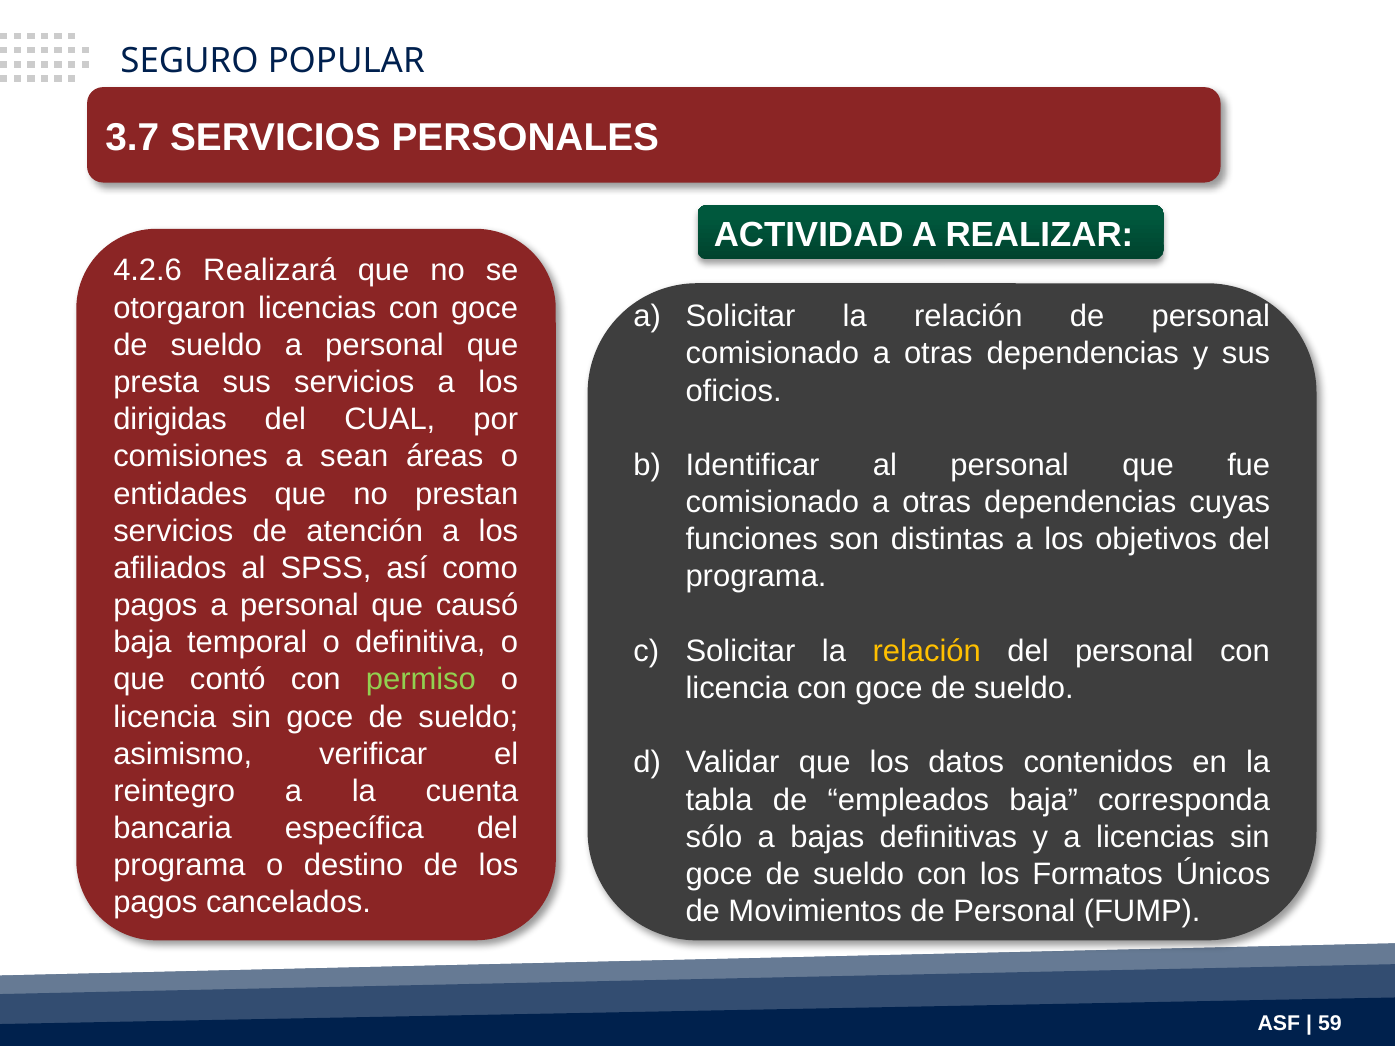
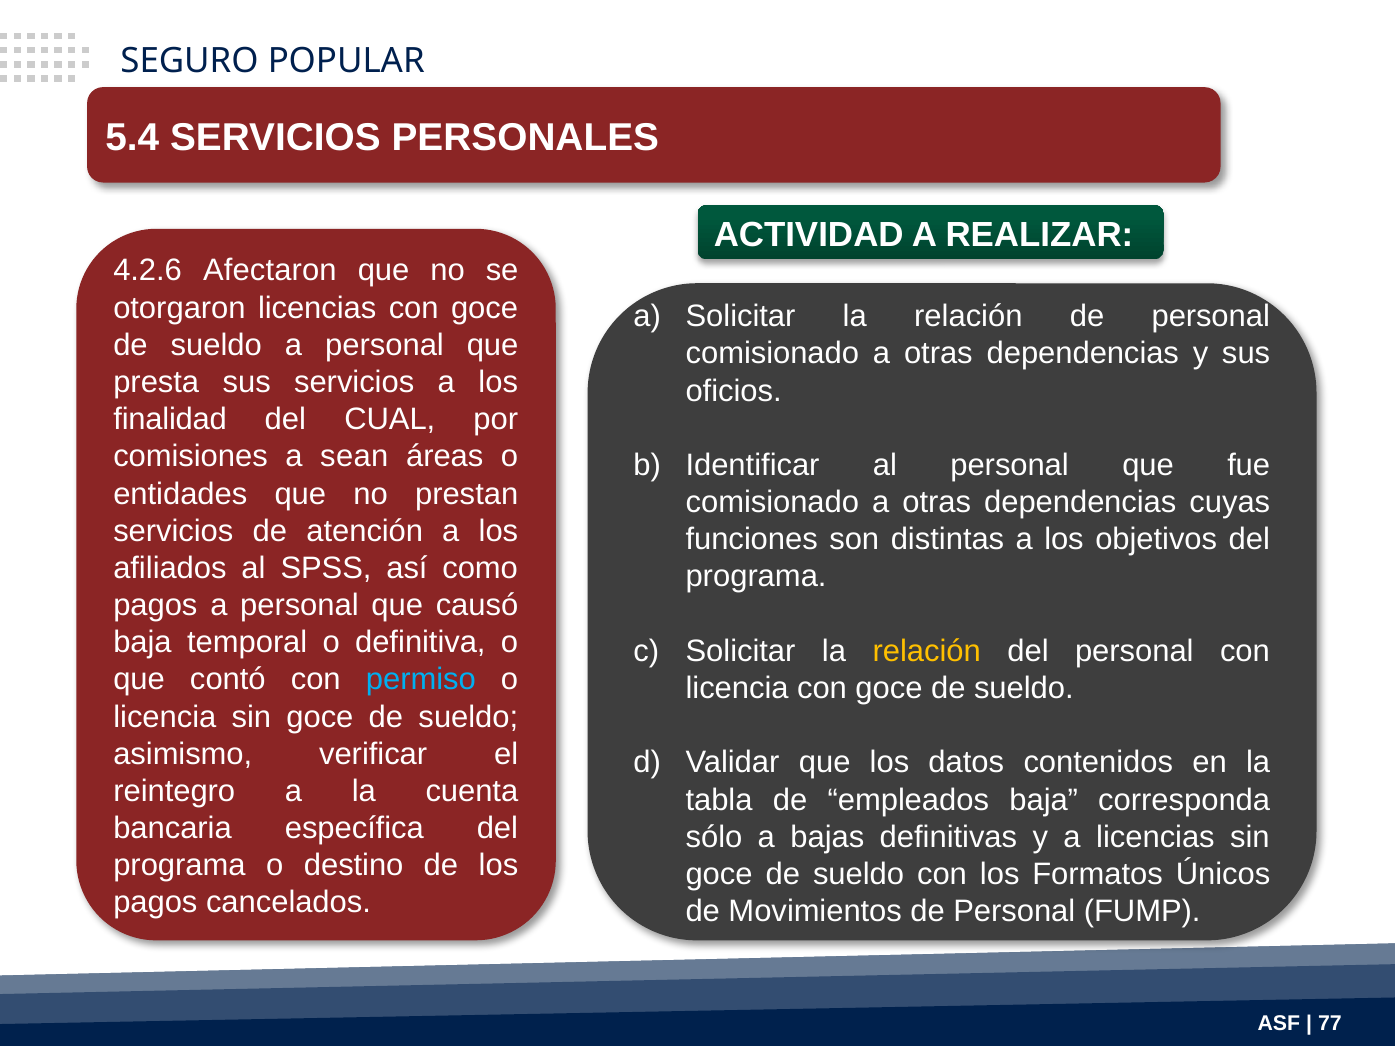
3.7: 3.7 -> 5.4 (132, 138)
Realizará: Realizará -> Afectaron (270, 271)
dirigidas: dirigidas -> finalidad (170, 420)
permiso colour: light green -> light blue (421, 680)
59: 59 -> 77 (1330, 1024)
